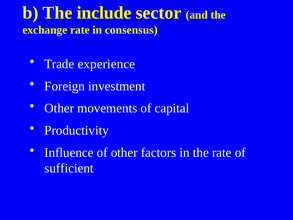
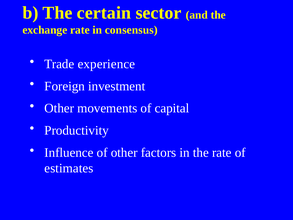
include: include -> certain (104, 13)
sufficient: sufficient -> estimates (69, 168)
